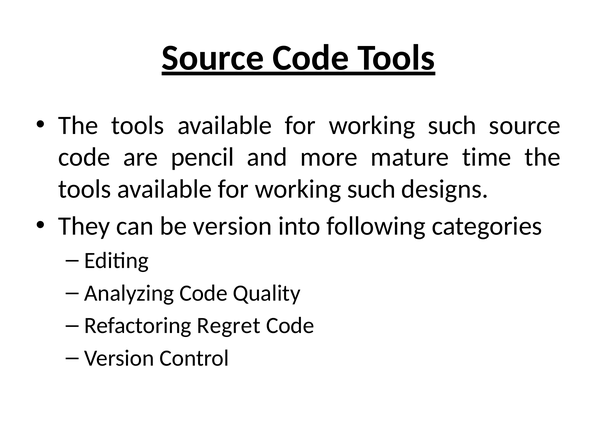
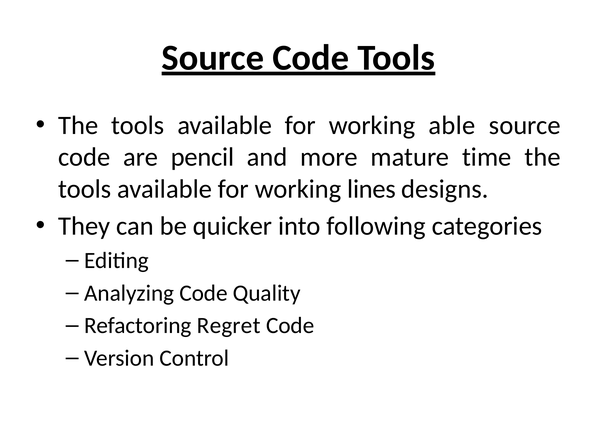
such: such -> able (452, 125)
such: such -> lines (372, 189)
be version: version -> quicker (233, 226)
